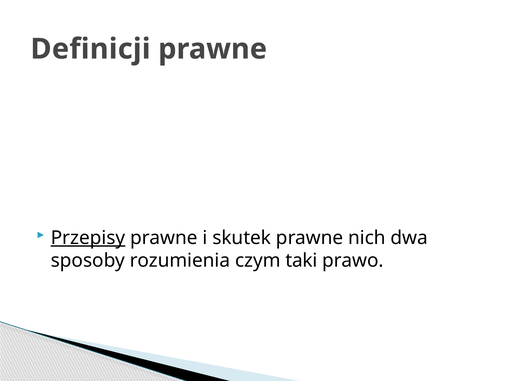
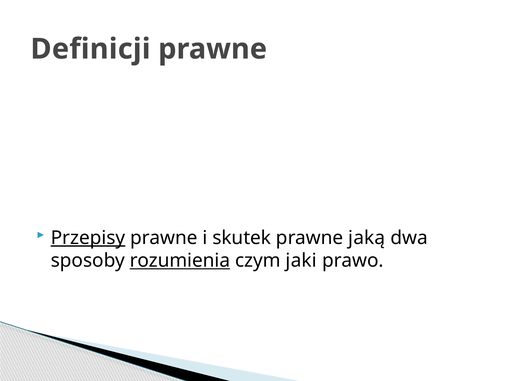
nich: nich -> jaką (367, 238)
rozumienia underline: none -> present (180, 261)
taki: taki -> jaki (301, 261)
